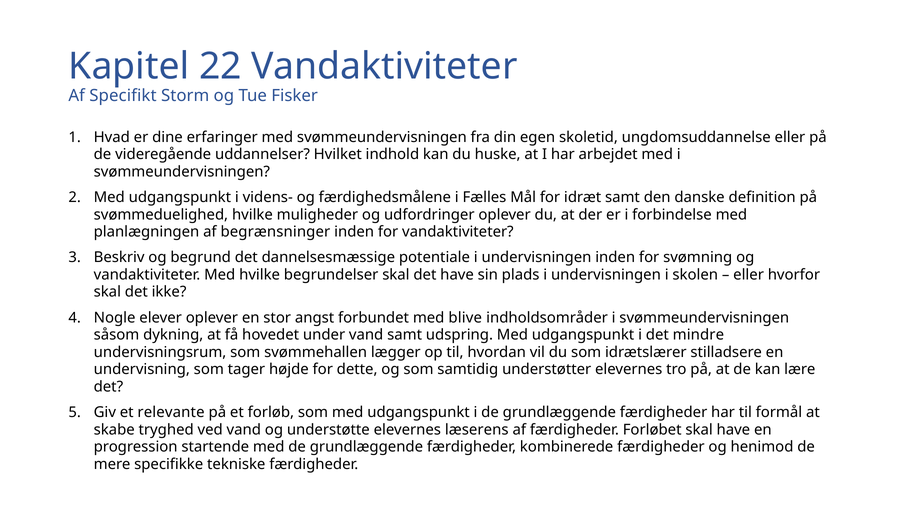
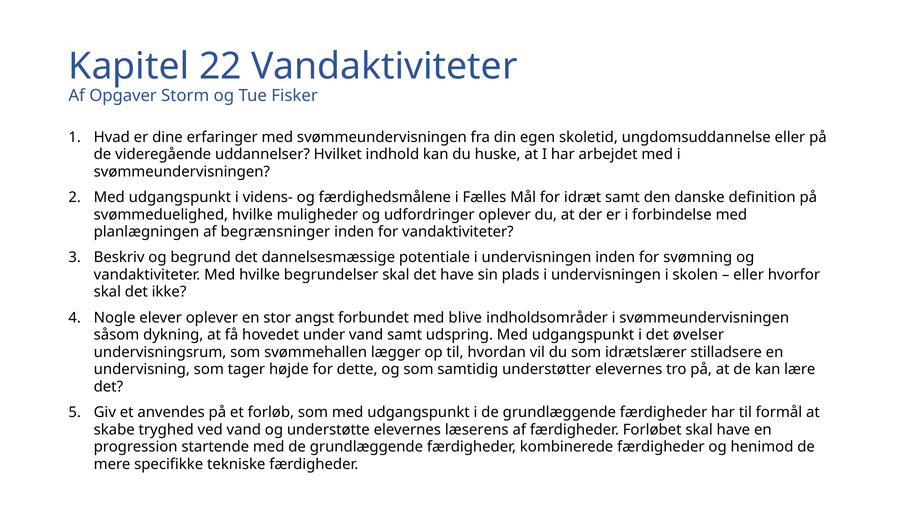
Specifikt: Specifikt -> Opgaver (123, 96)
mindre: mindre -> øvelser (698, 335)
relevante: relevante -> anvendes (171, 412)
